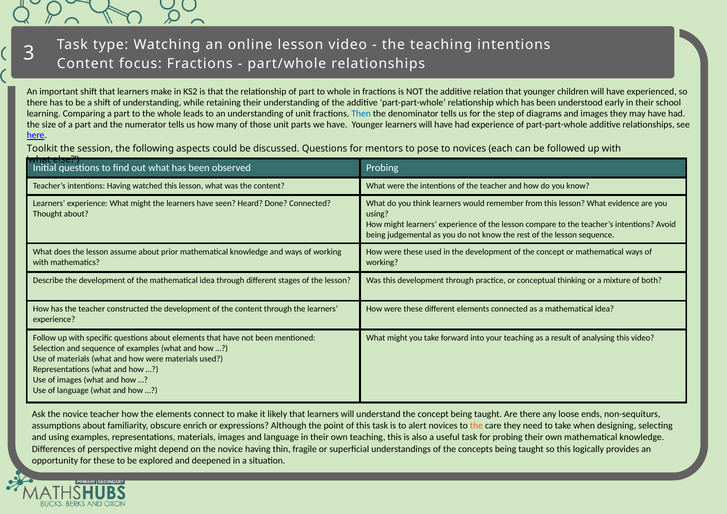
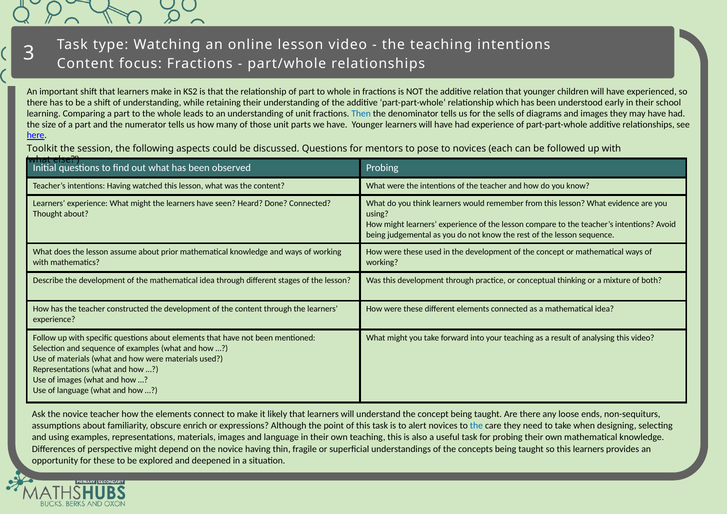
step: step -> sells (506, 114)
the colour: orange -> blue (476, 425)
this logically: logically -> learners (588, 449)
